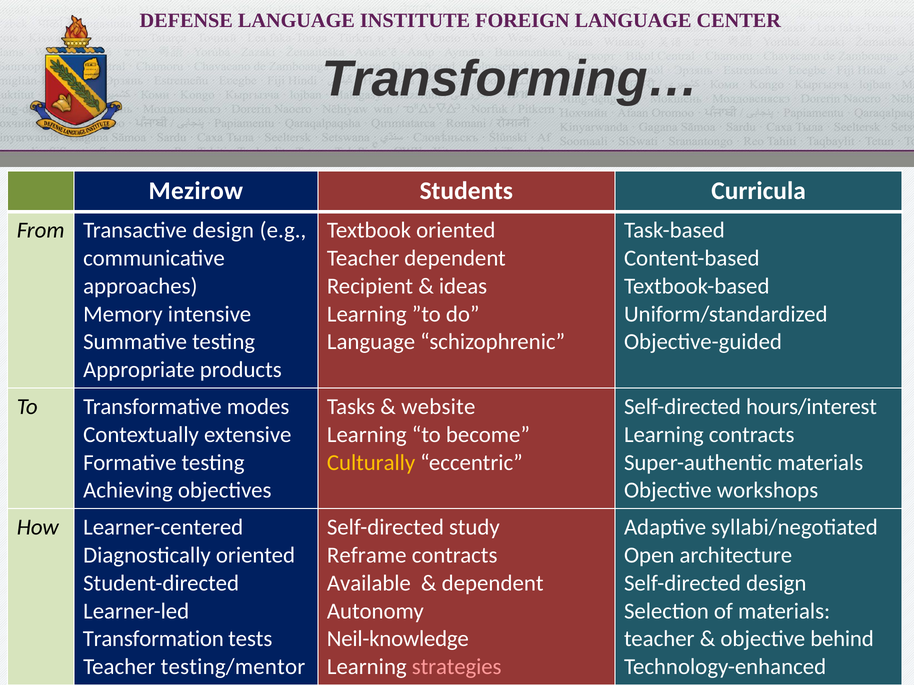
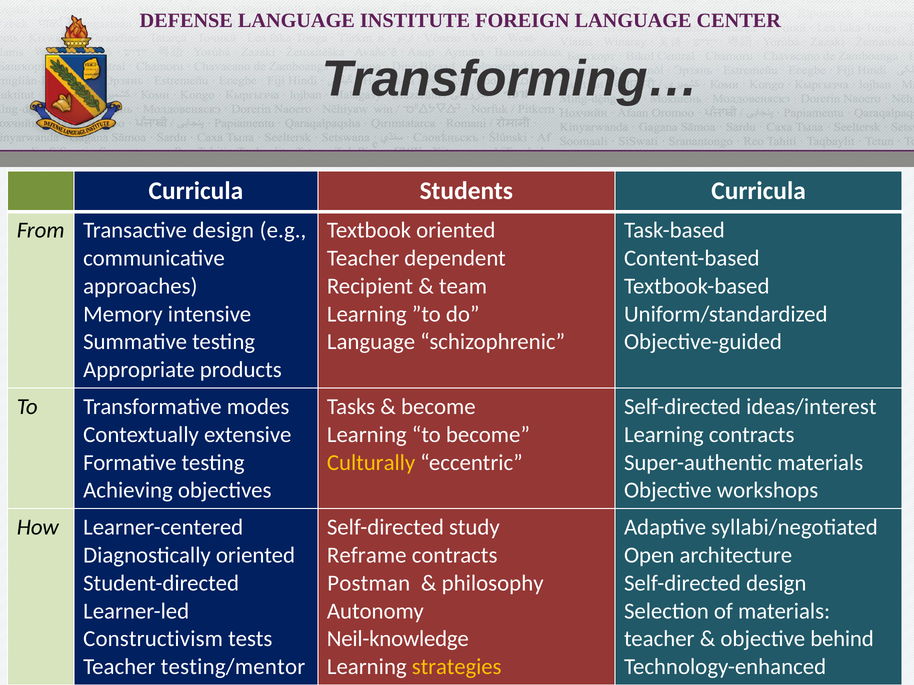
Mezirow: Mezirow -> Curricula (196, 191)
ideas: ideas -> team (463, 286)
website: website -> become (438, 407)
hours/interest: hours/interest -> ideas/interest (811, 407)
Available: Available -> Postman (369, 584)
dependent: dependent -> philosophy (493, 584)
Transformation: Transformation -> Constructivism (153, 639)
strategies colour: pink -> yellow (457, 667)
